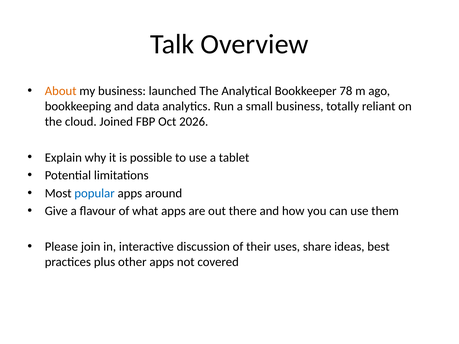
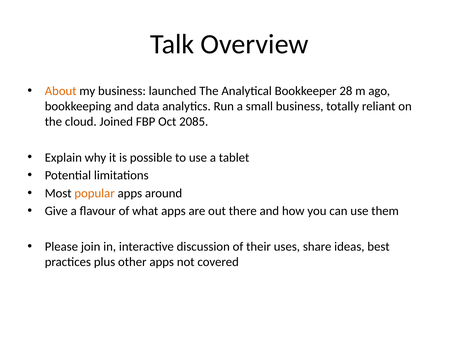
78: 78 -> 28 (346, 91)
2026: 2026 -> 2085 (194, 122)
popular colour: blue -> orange (95, 193)
